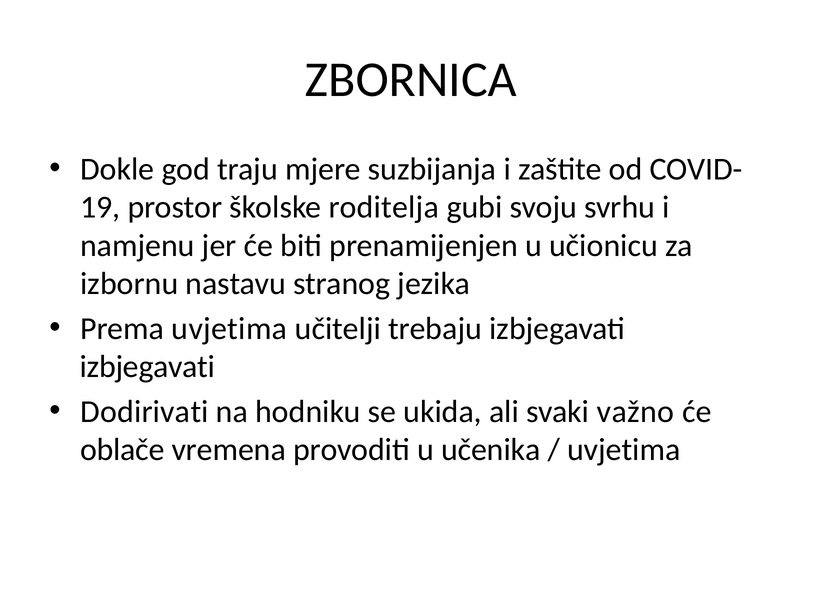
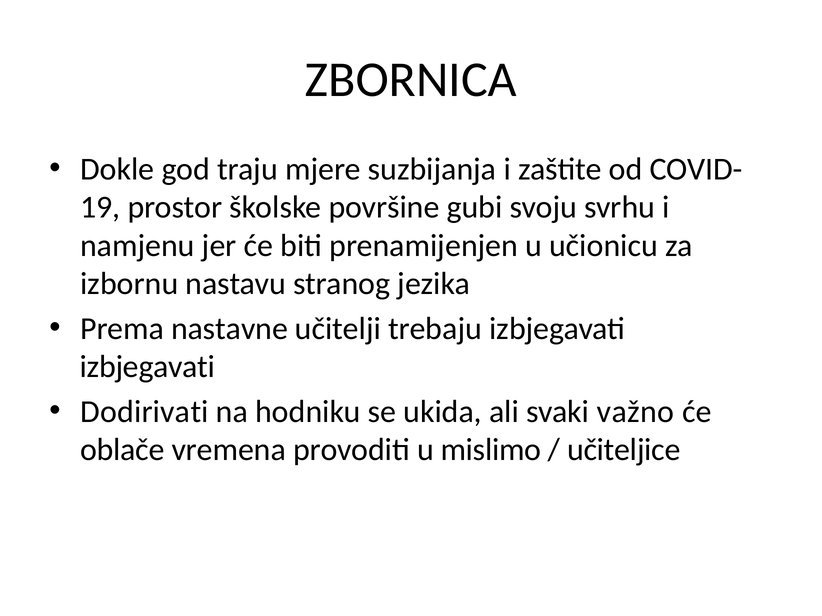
roditelja: roditelja -> površine (384, 208)
Prema uvjetima: uvjetima -> nastavne (230, 329)
učenika: učenika -> mislimo (491, 450)
uvjetima: uvjetima -> učiteljice (624, 450)
